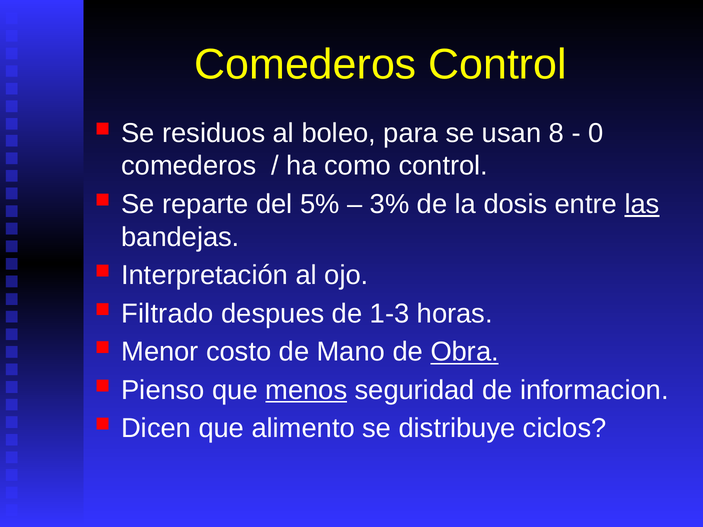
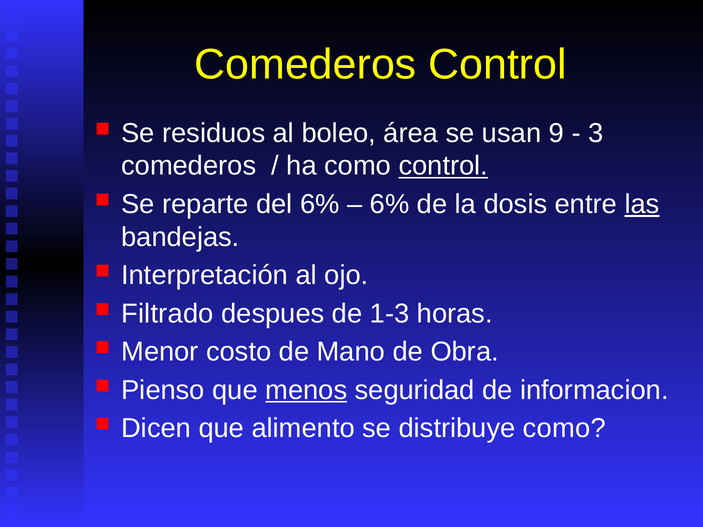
para: para -> área (411, 133)
8: 8 -> 9 (556, 133)
0: 0 -> 3 (596, 133)
control underline: none -> present (443, 166)
del 5%: 5% -> 6% (320, 204)
3%: 3% -> 6% (390, 204)
Obra underline: present -> none (465, 352)
distribuye ciclos: ciclos -> como (565, 429)
